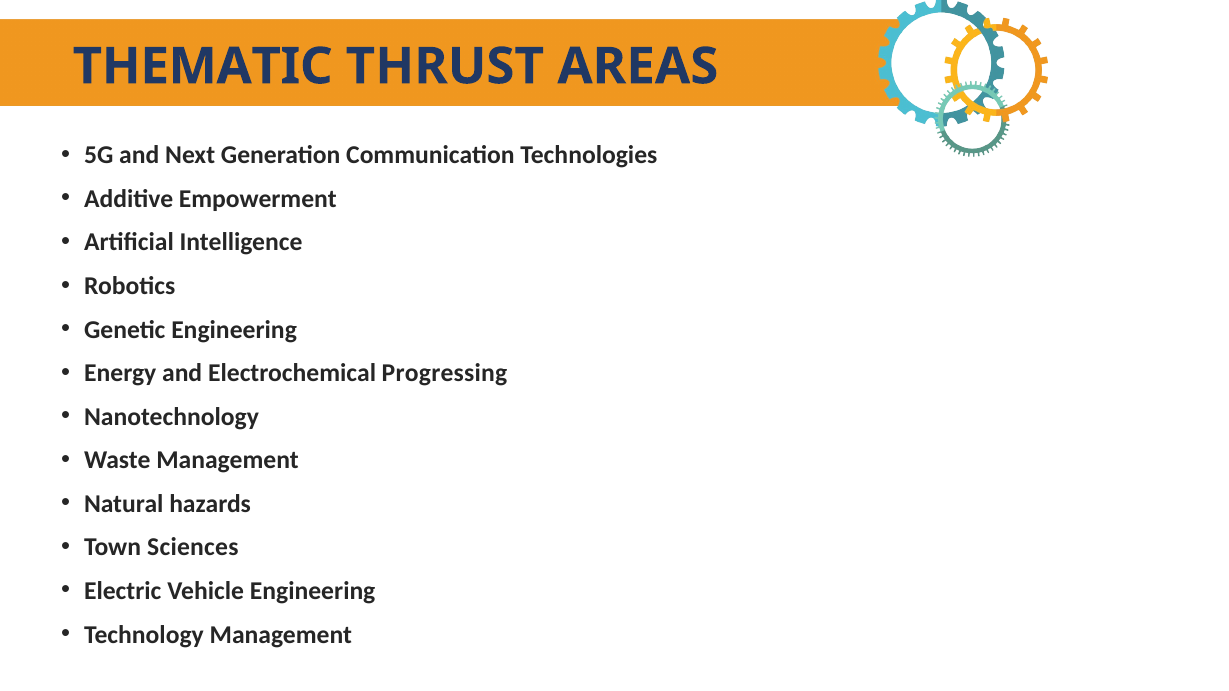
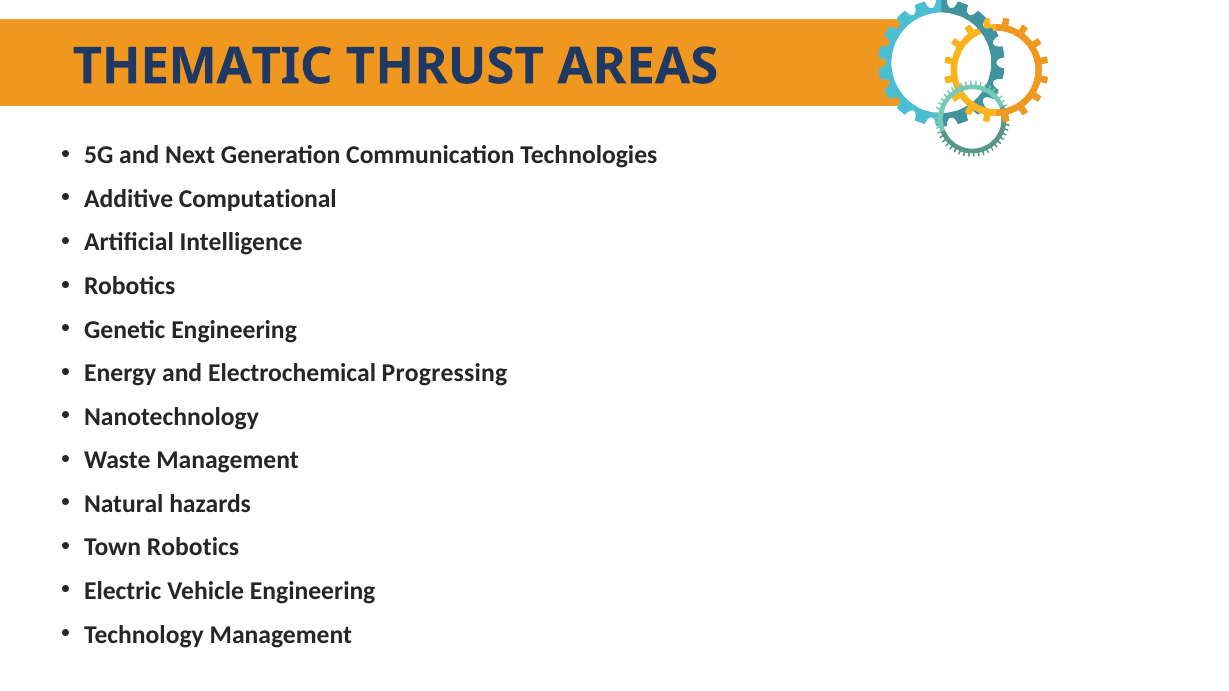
Empowerment: Empowerment -> Computational (258, 199)
Town Sciences: Sciences -> Robotics (193, 548)
